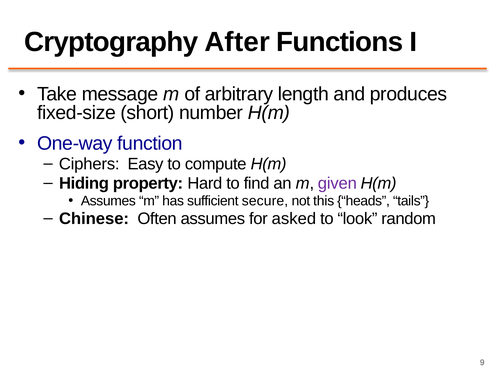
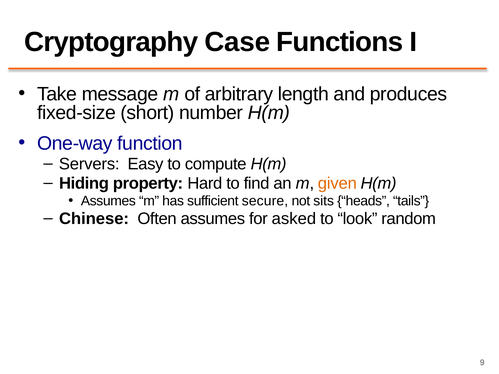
After: After -> Case (237, 42)
Ciphers: Ciphers -> Servers (89, 164)
given colour: purple -> orange (337, 184)
this: this -> sits (324, 201)
